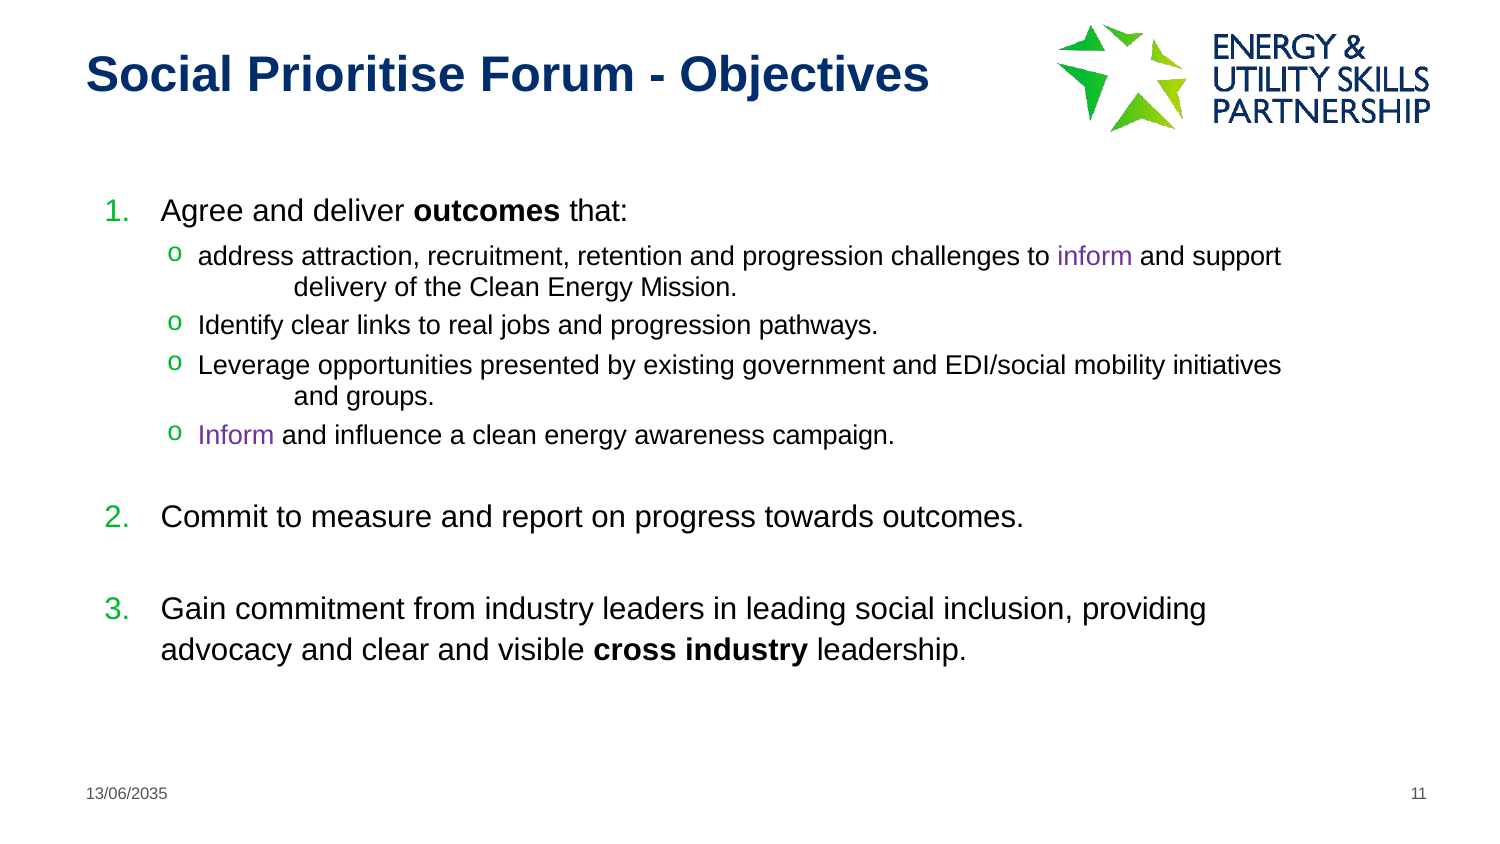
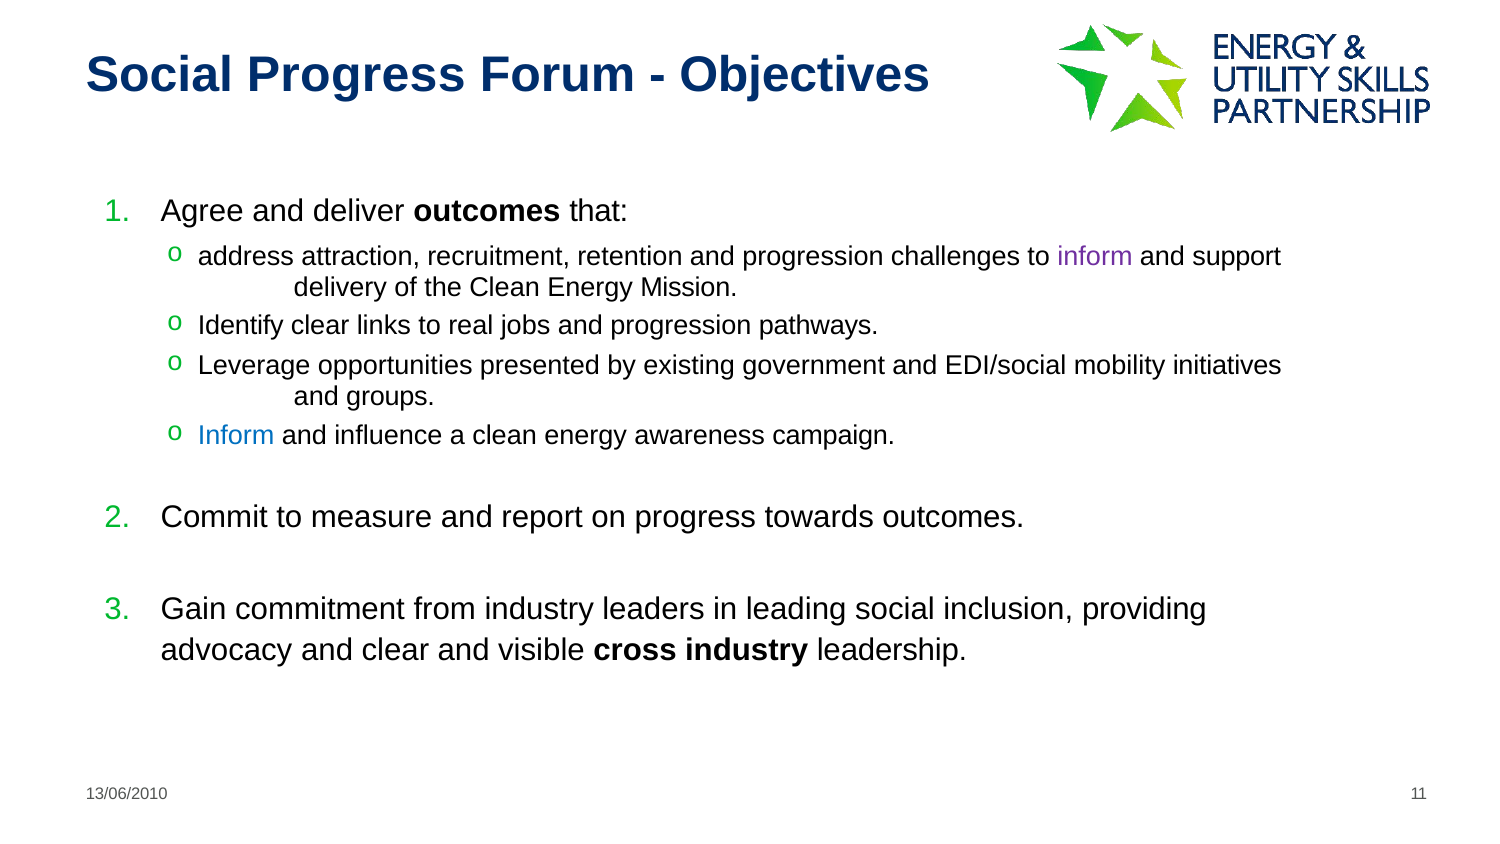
Social Prioritise: Prioritise -> Progress (356, 75)
Inform colour: purple -> blue (236, 435)
13/06/2035: 13/06/2035 -> 13/06/2010 (127, 794)
